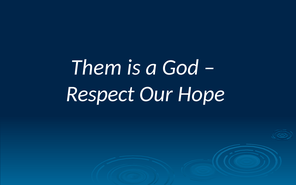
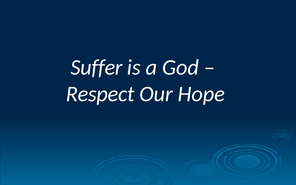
Them: Them -> Suffer (97, 67)
